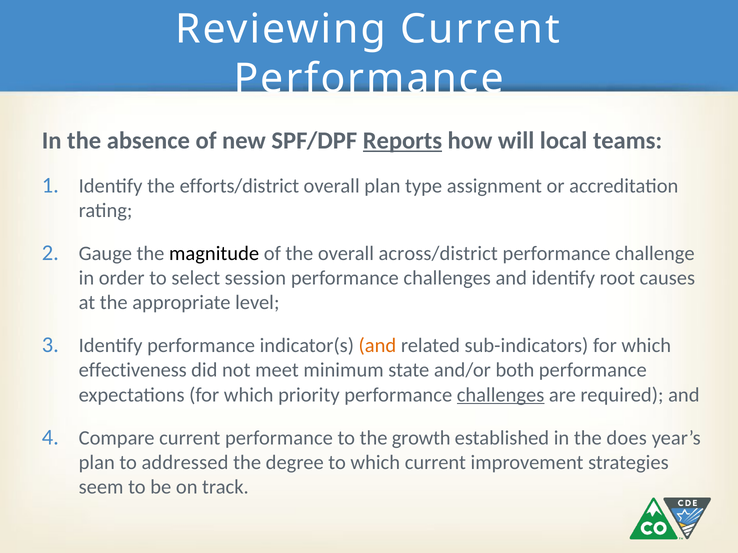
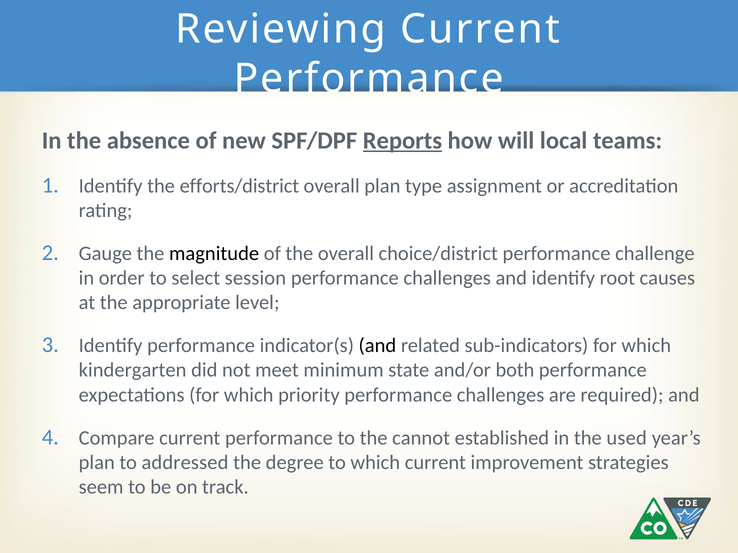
across/district: across/district -> choice/district (438, 254)
and colour: orange -> black (377, 346)
effectiveness: effectiveness -> kindergarten (133, 371)
challenges underline: present -> none (501, 395)
growth: growth -> cannot (421, 438)
does: does -> used (627, 438)
